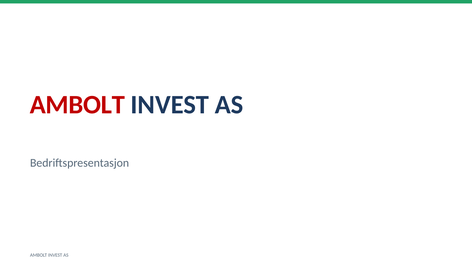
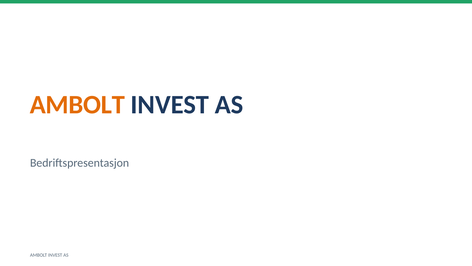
AMBOLT colour: red -> orange (77, 105)
